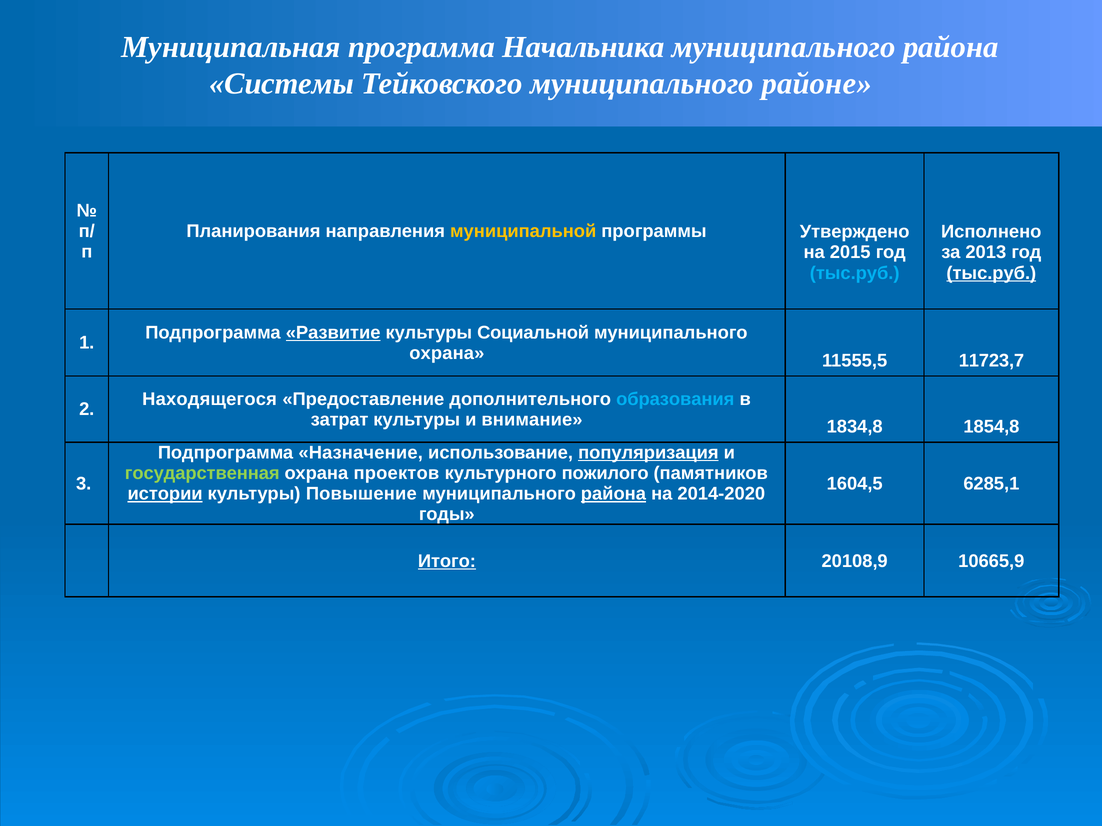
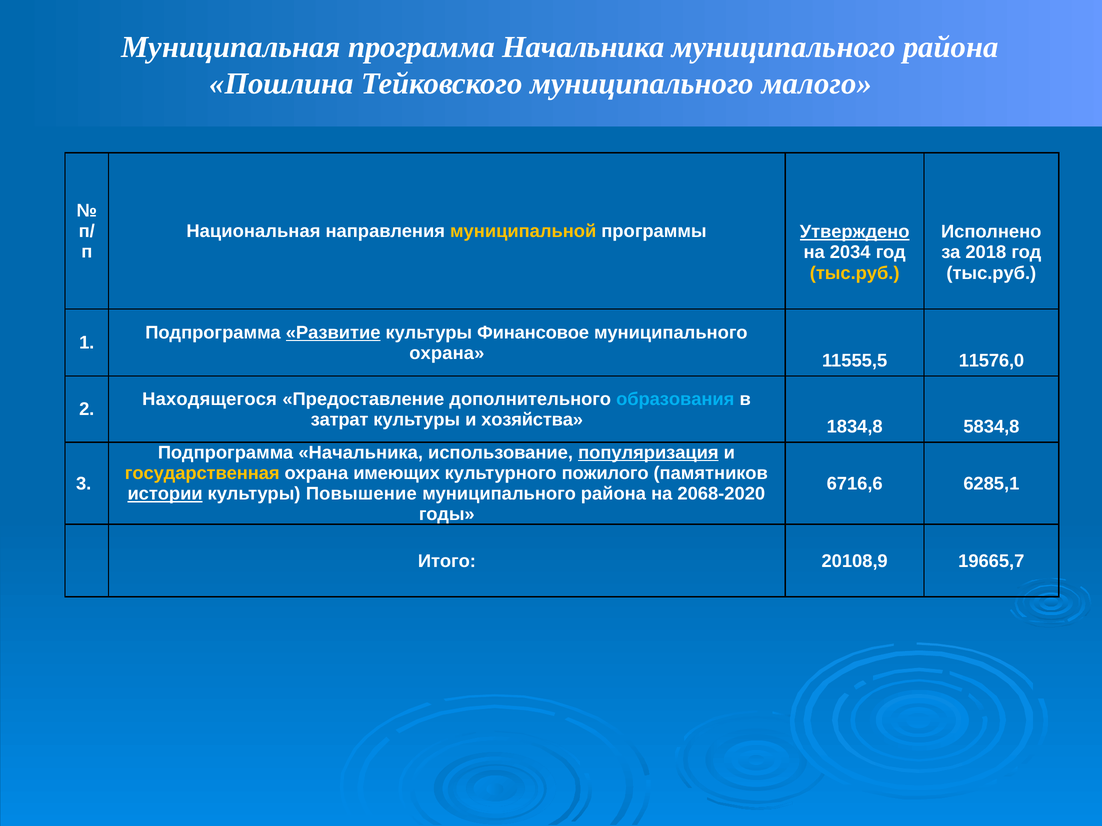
Системы: Системы -> Пошлина (281, 84)
районе: районе -> малого (817, 84)
Планирования: Планирования -> Национальная (253, 231)
Утверждено underline: none -> present (855, 232)
2015: 2015 -> 2034 (850, 253)
2013: 2013 -> 2018 (986, 253)
тыс.руб colour: light blue -> yellow (855, 273)
тыс.руб underline: present -> none (991, 273)
Социальной: Социальной -> Финансовое (533, 333)
11723,7: 11723,7 -> 11576,0 (991, 361)
внимание: внимание -> хозяйства (532, 420)
1854,8: 1854,8 -> 5834,8 (991, 427)
Подпрограмма Назначение: Назначение -> Начальника (361, 453)
государственная colour: light green -> yellow (202, 474)
проектов: проектов -> имеющих (397, 474)
1604,5: 1604,5 -> 6716,6 (855, 484)
района underline: present -> none (613, 494)
2014-2020: 2014-2020 -> 2068-2020 (721, 494)
Итого underline: present -> none (447, 561)
10665,9: 10665,9 -> 19665,7 (991, 561)
